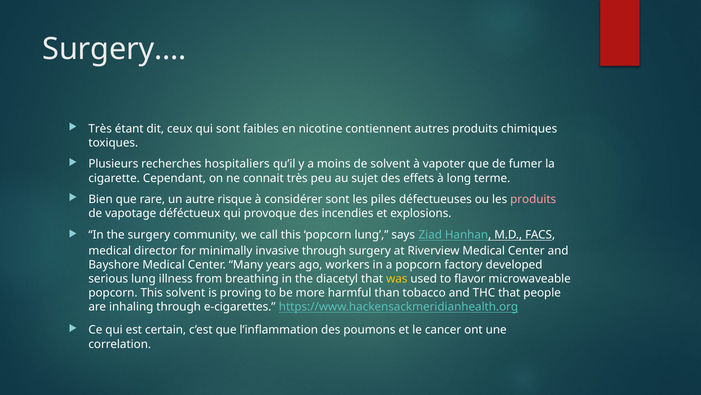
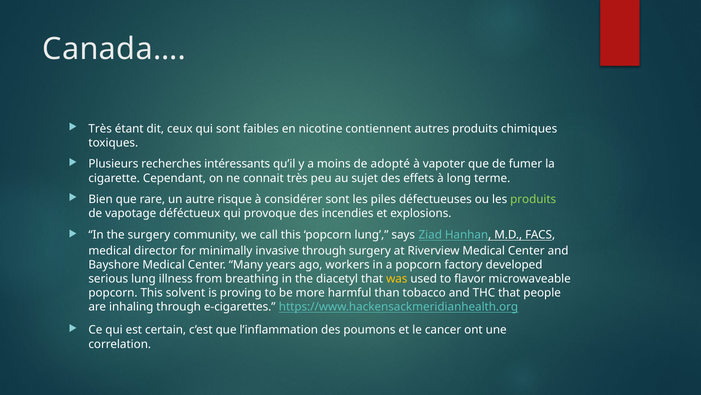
Surgery…: Surgery… -> Canada… (114, 49)
hospitaliers: hospitaliers -> intéressants (237, 164)
de solvent: solvent -> adopté (390, 164)
produits colour: pink -> light green (533, 199)
